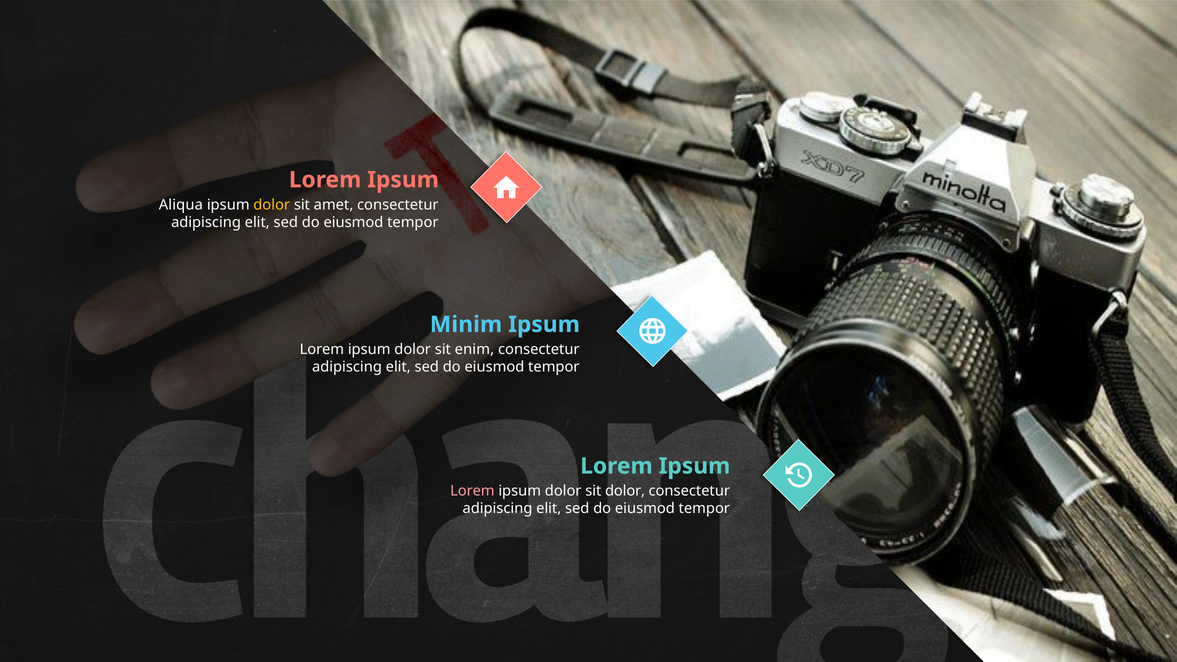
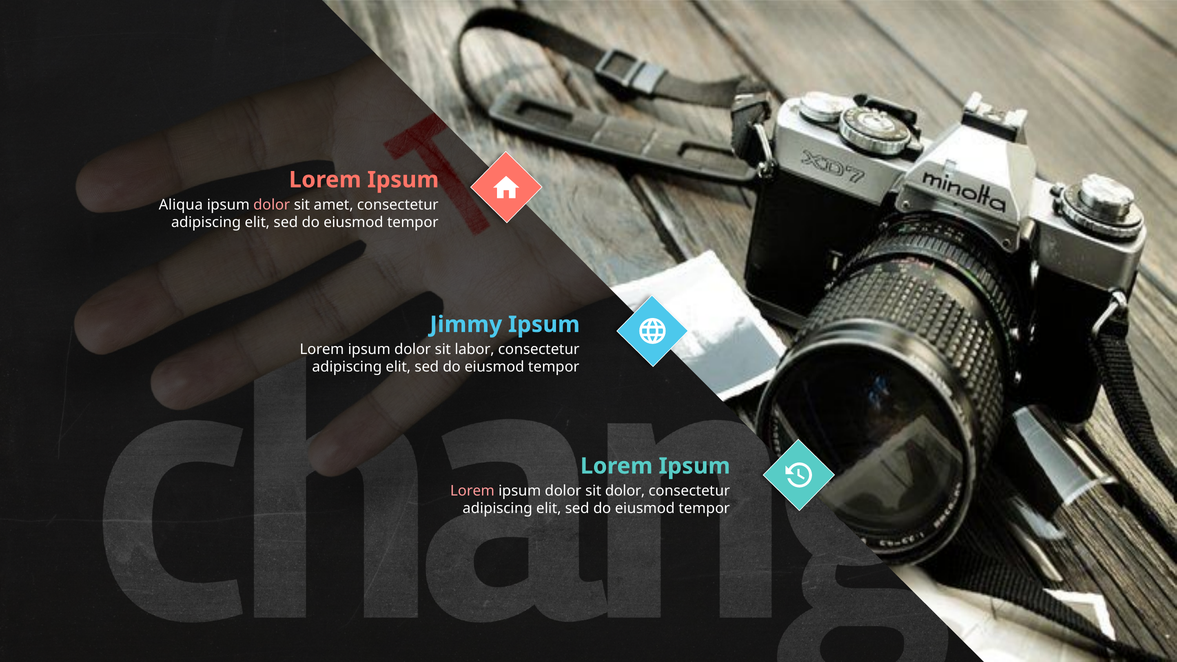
dolor colour: yellow -> pink (272, 205)
Minim: Minim -> Jimmy (466, 325)
enim: enim -> labor (475, 349)
